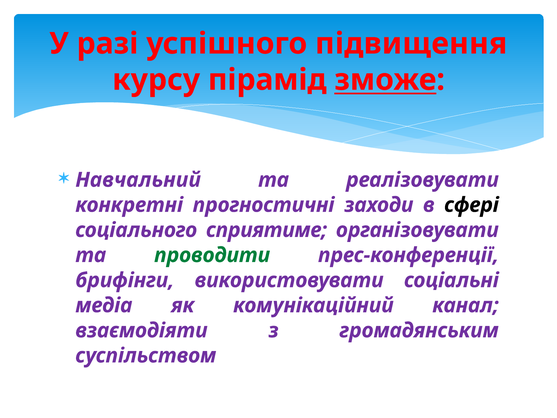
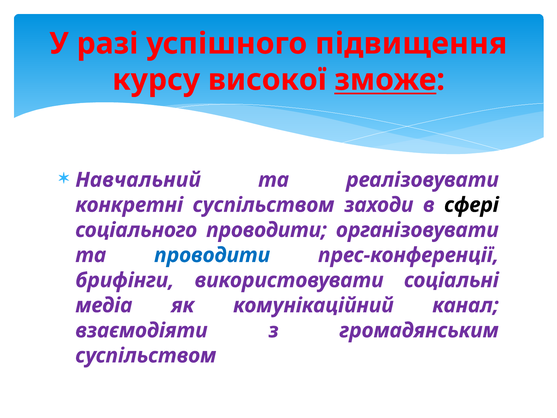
пірамід: пірамід -> високої (267, 80)
конкретні прогностичні: прогностичні -> суспільством (264, 205)
соціального сприятиме: сприятиме -> проводити (267, 230)
проводити colour: green -> blue (212, 255)
